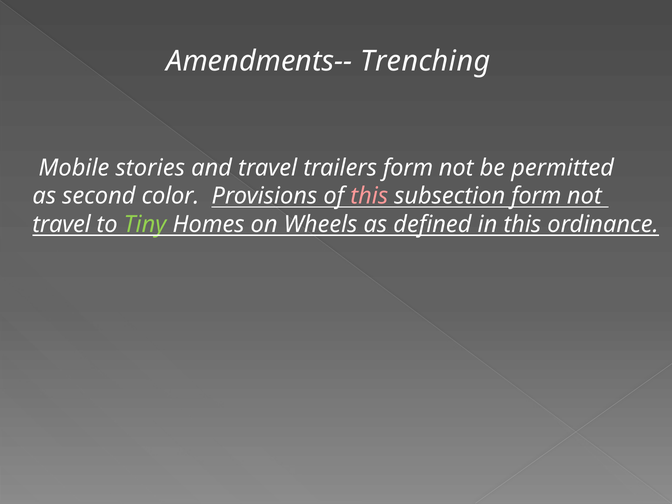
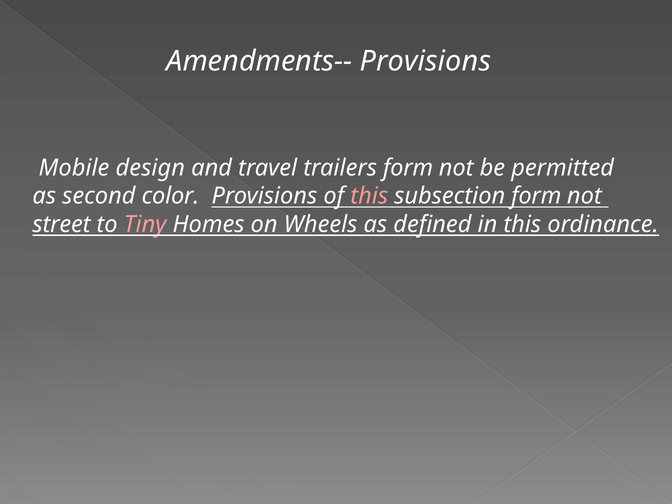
Amendments-- Trenching: Trenching -> Provisions (425, 61)
stories: stories -> design (150, 168)
travel: travel -> street (61, 224)
Tiny colour: light green -> pink (145, 224)
